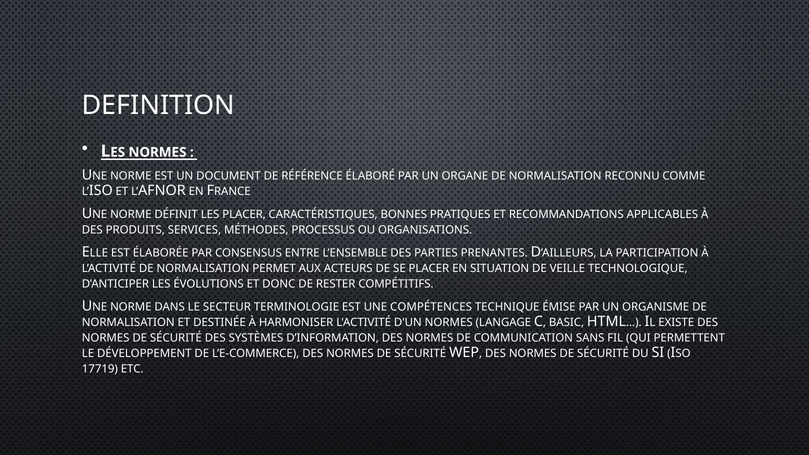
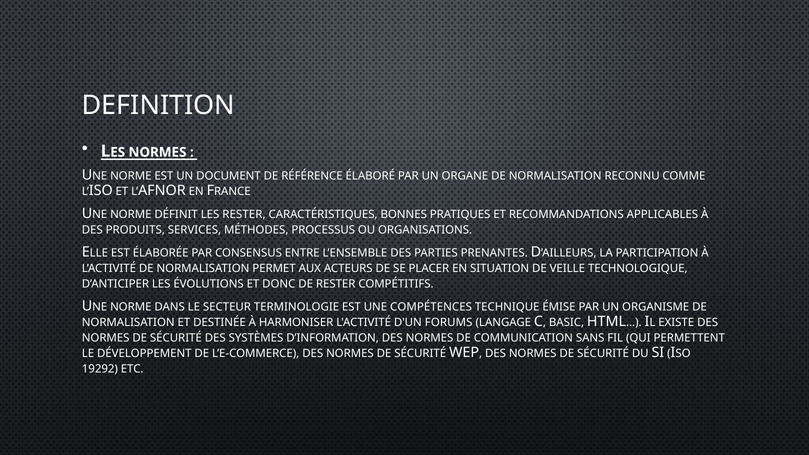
LES PLACER: PLACER -> RESTER (244, 215)
D'UN NORMES: NORMES -> FORUMS (449, 323)
17719: 17719 -> 19292 (100, 369)
